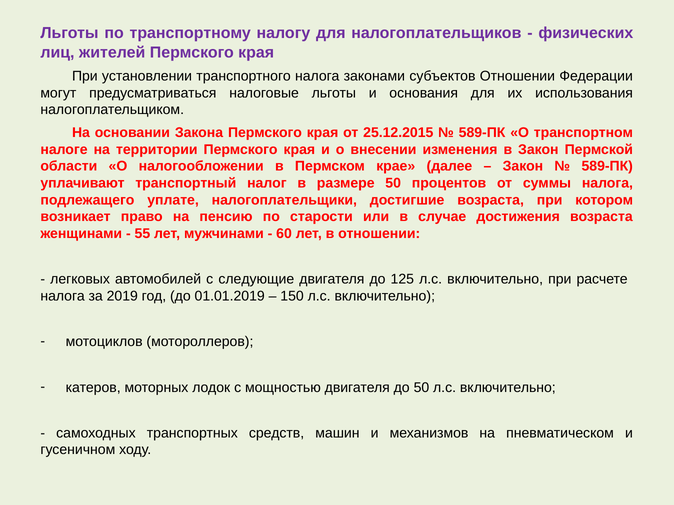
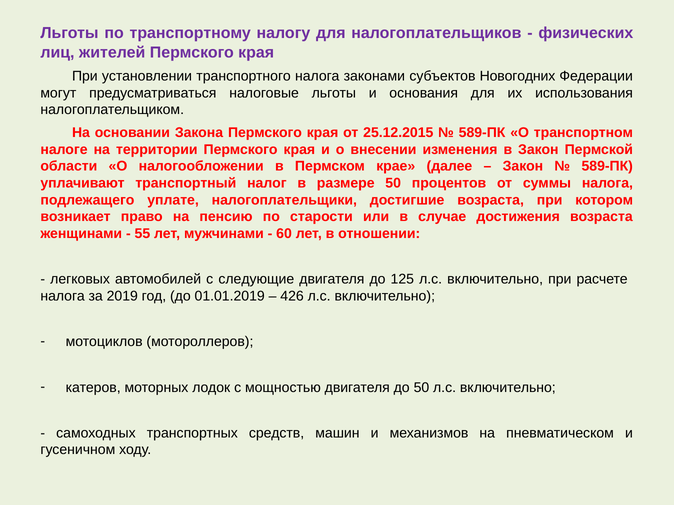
субъектов Отношении: Отношении -> Новогодних (517, 76)
150: 150 -> 426 (292, 296)
